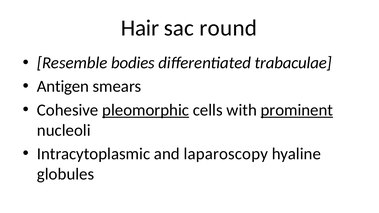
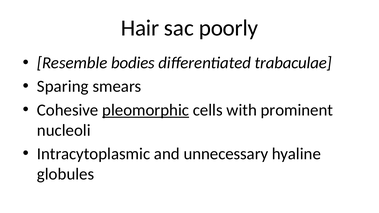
round: round -> poorly (228, 28)
Antigen: Antigen -> Sparing (63, 87)
prominent underline: present -> none (297, 110)
laparoscopy: laparoscopy -> unnecessary (226, 154)
